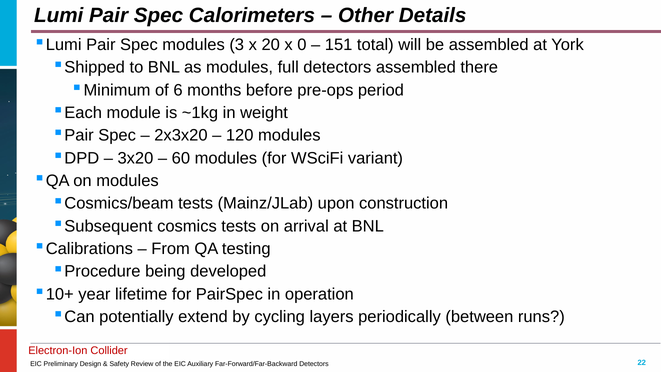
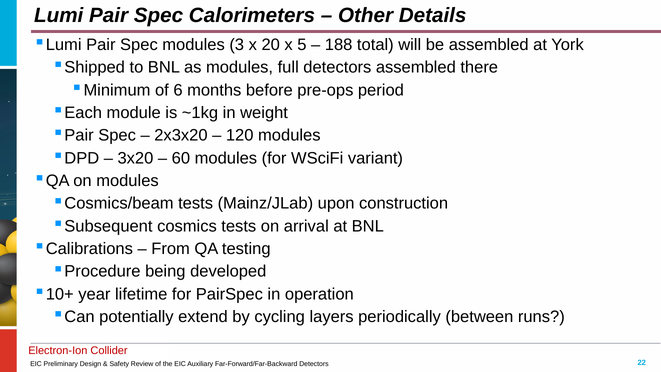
0: 0 -> 5 (302, 45)
151: 151 -> 188 (339, 45)
